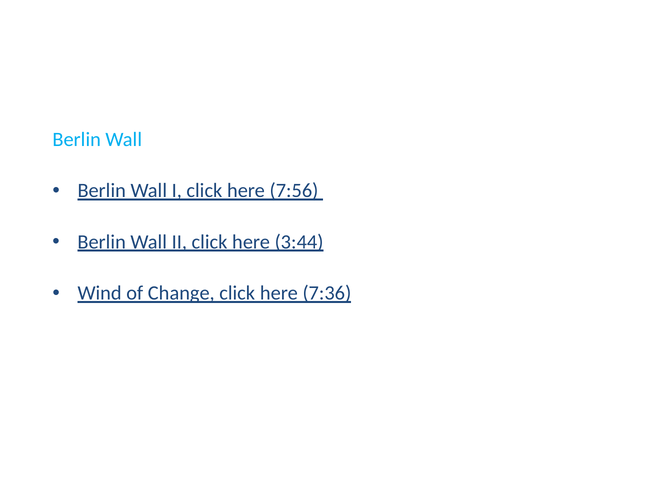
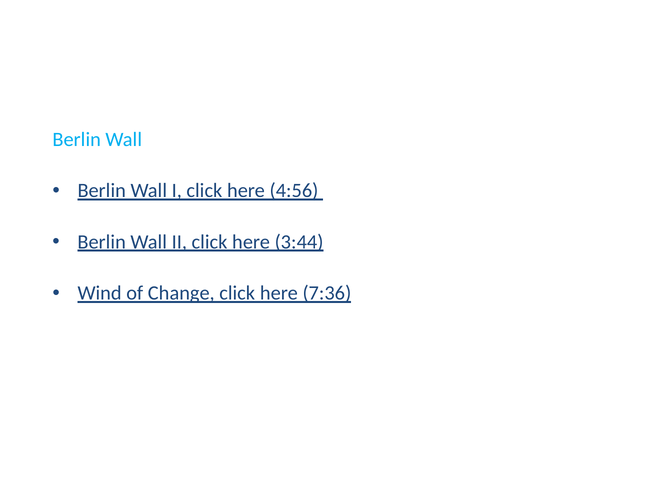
7:56: 7:56 -> 4:56 (294, 191)
